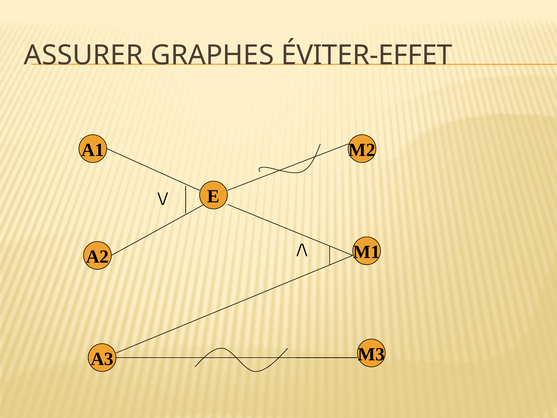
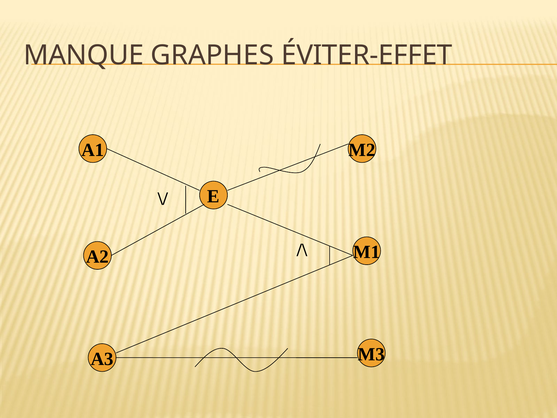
ASSURER: ASSURER -> MANQUE (84, 55)
